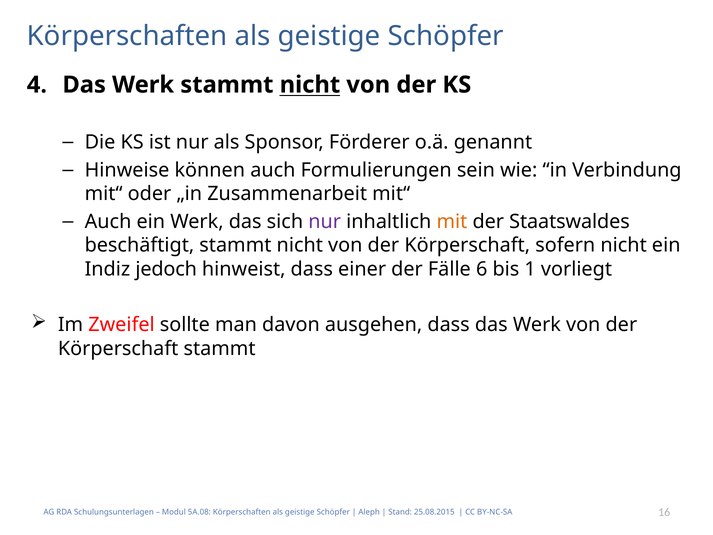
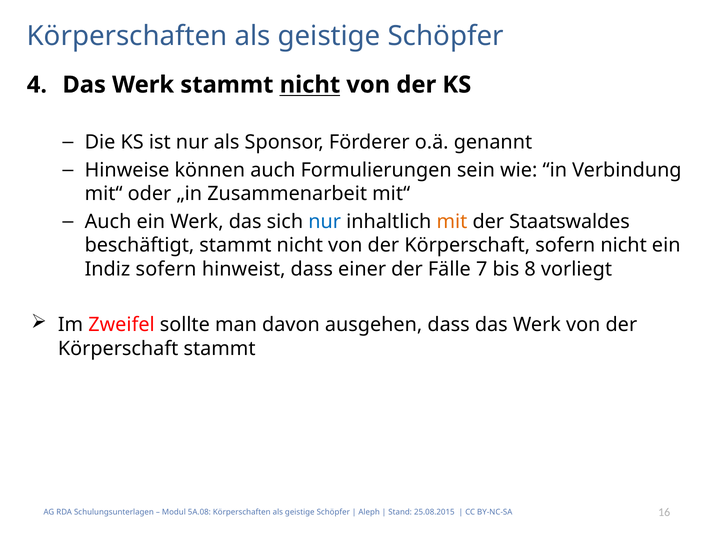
nur colour: purple -> blue (325, 222)
Indiz jedoch: jedoch -> sofern (166, 269)
6: 6 -> 7 (482, 269)
1: 1 -> 8 (530, 269)
